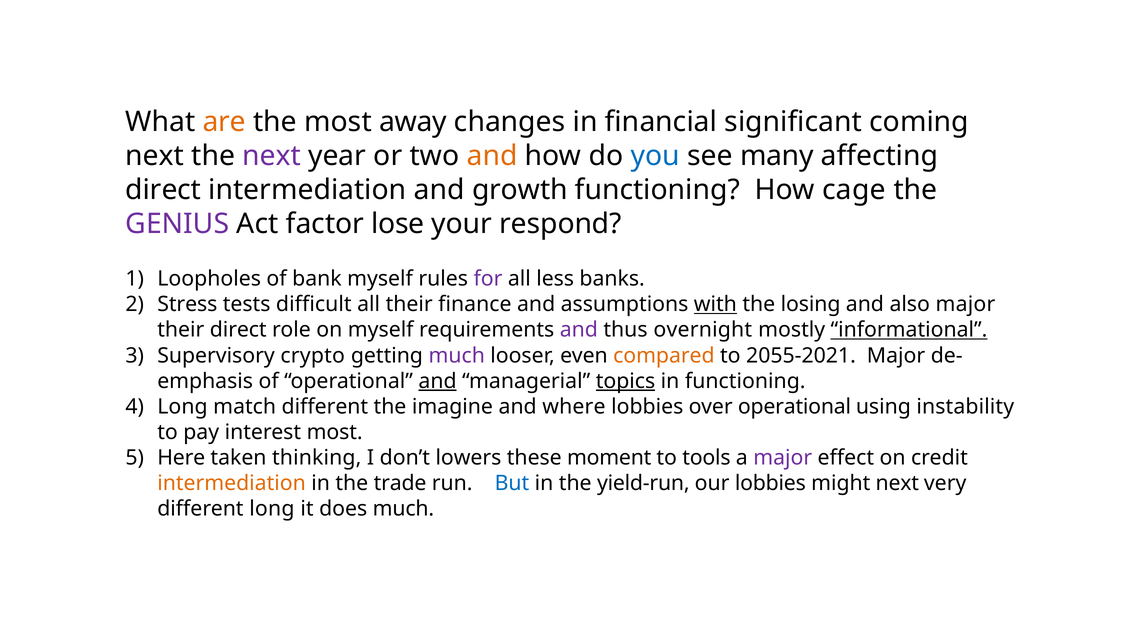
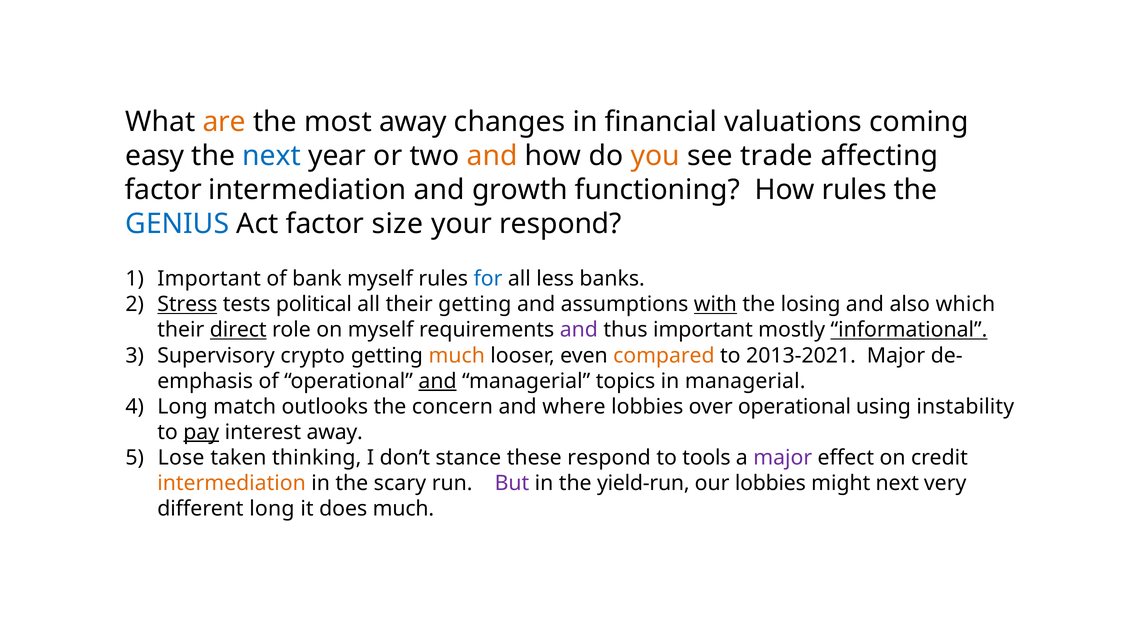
significant: significant -> valuations (793, 122)
next: next -> easy (155, 156)
next colour: purple -> blue (272, 156)
you colour: blue -> orange (655, 156)
many: many -> trade (777, 156)
direct: direct -> factor (163, 190)
How cage: cage -> rules (854, 190)
GENIUS colour: purple -> blue (177, 224)
lose: lose -> size (397, 224)
Loopholes: Loopholes -> Important (209, 279)
for colour: purple -> blue (488, 279)
Stress underline: none -> present (187, 304)
difficult: difficult -> political (314, 304)
their finance: finance -> getting (475, 304)
also major: major -> which (965, 304)
direct underline: none -> present (238, 330)
thus overnight: overnight -> important (703, 330)
much colour: purple -> orange (457, 355)
2055-2021: 2055-2021 -> 2013-2021 (801, 355)
topics underline: present -> none (626, 381)
in functioning: functioning -> managerial (745, 381)
match different: different -> outlooks (325, 406)
imagine: imagine -> concern (452, 406)
pay underline: none -> present (201, 432)
interest most: most -> away (335, 432)
Here: Here -> Lose (181, 457)
lowers: lowers -> stance (468, 457)
these moment: moment -> respond (609, 457)
trade: trade -> scary (400, 483)
But colour: blue -> purple (512, 483)
